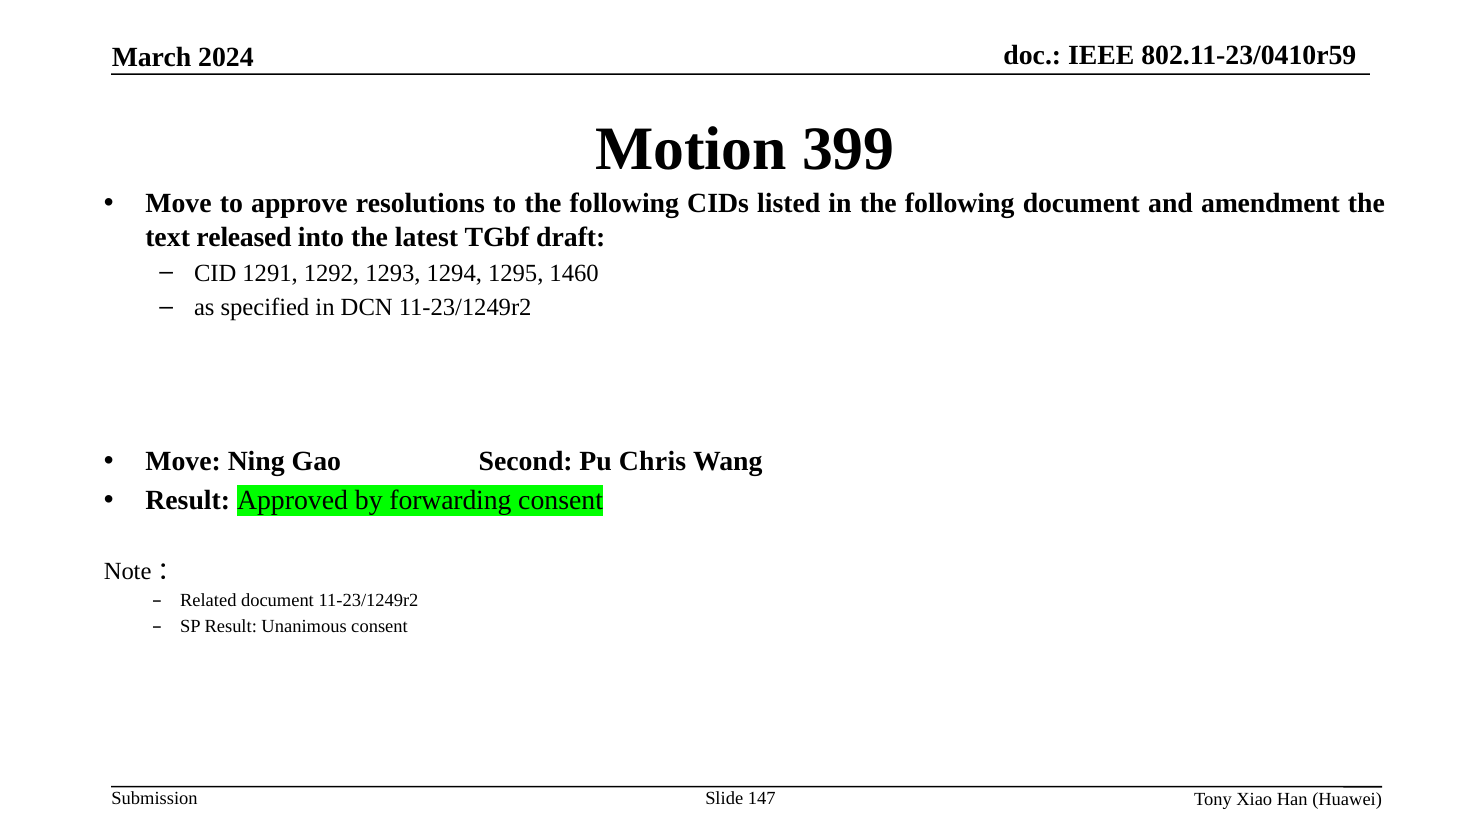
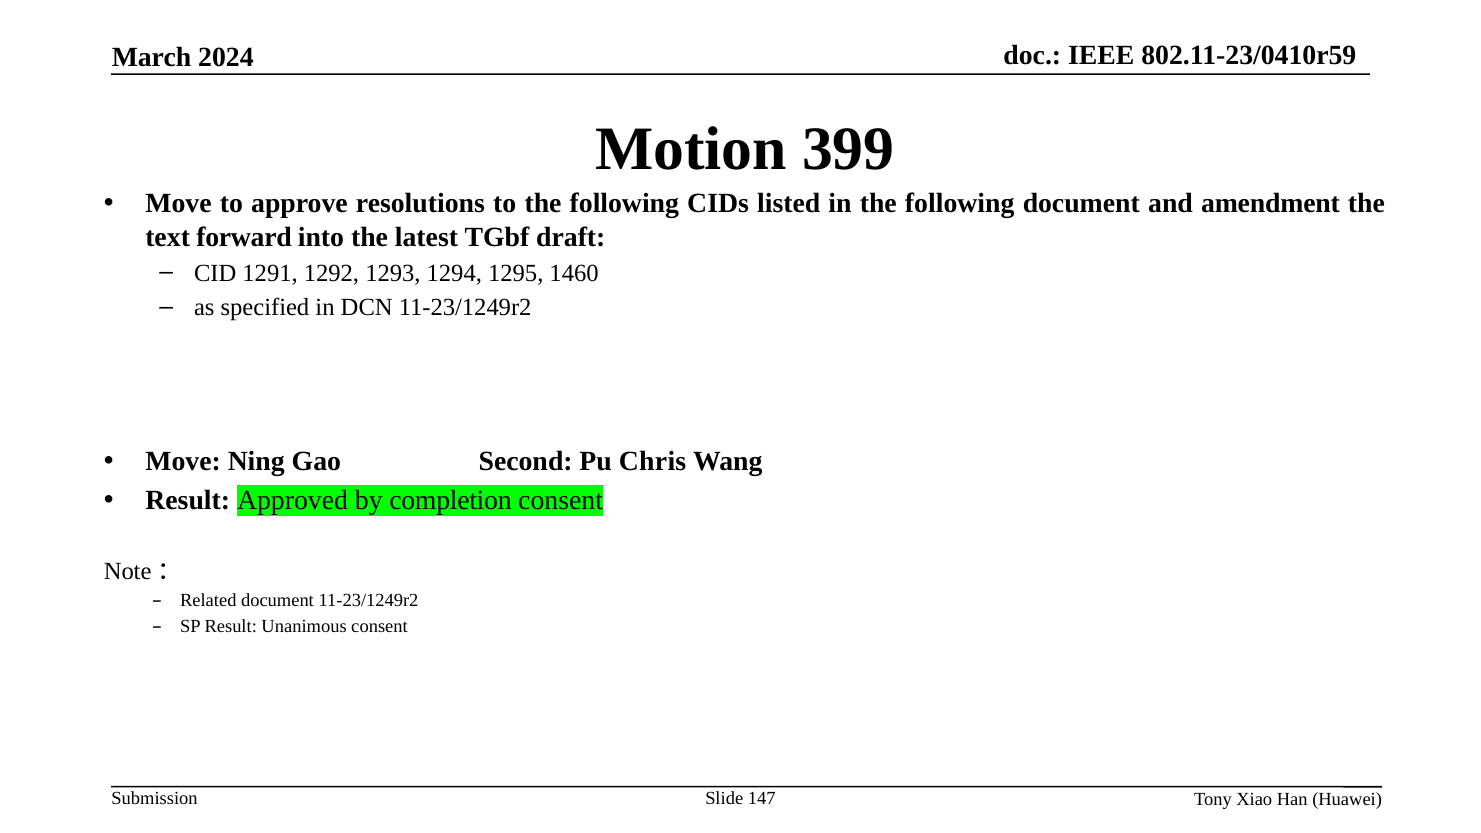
released: released -> forward (244, 237)
forwarding: forwarding -> completion (451, 501)
